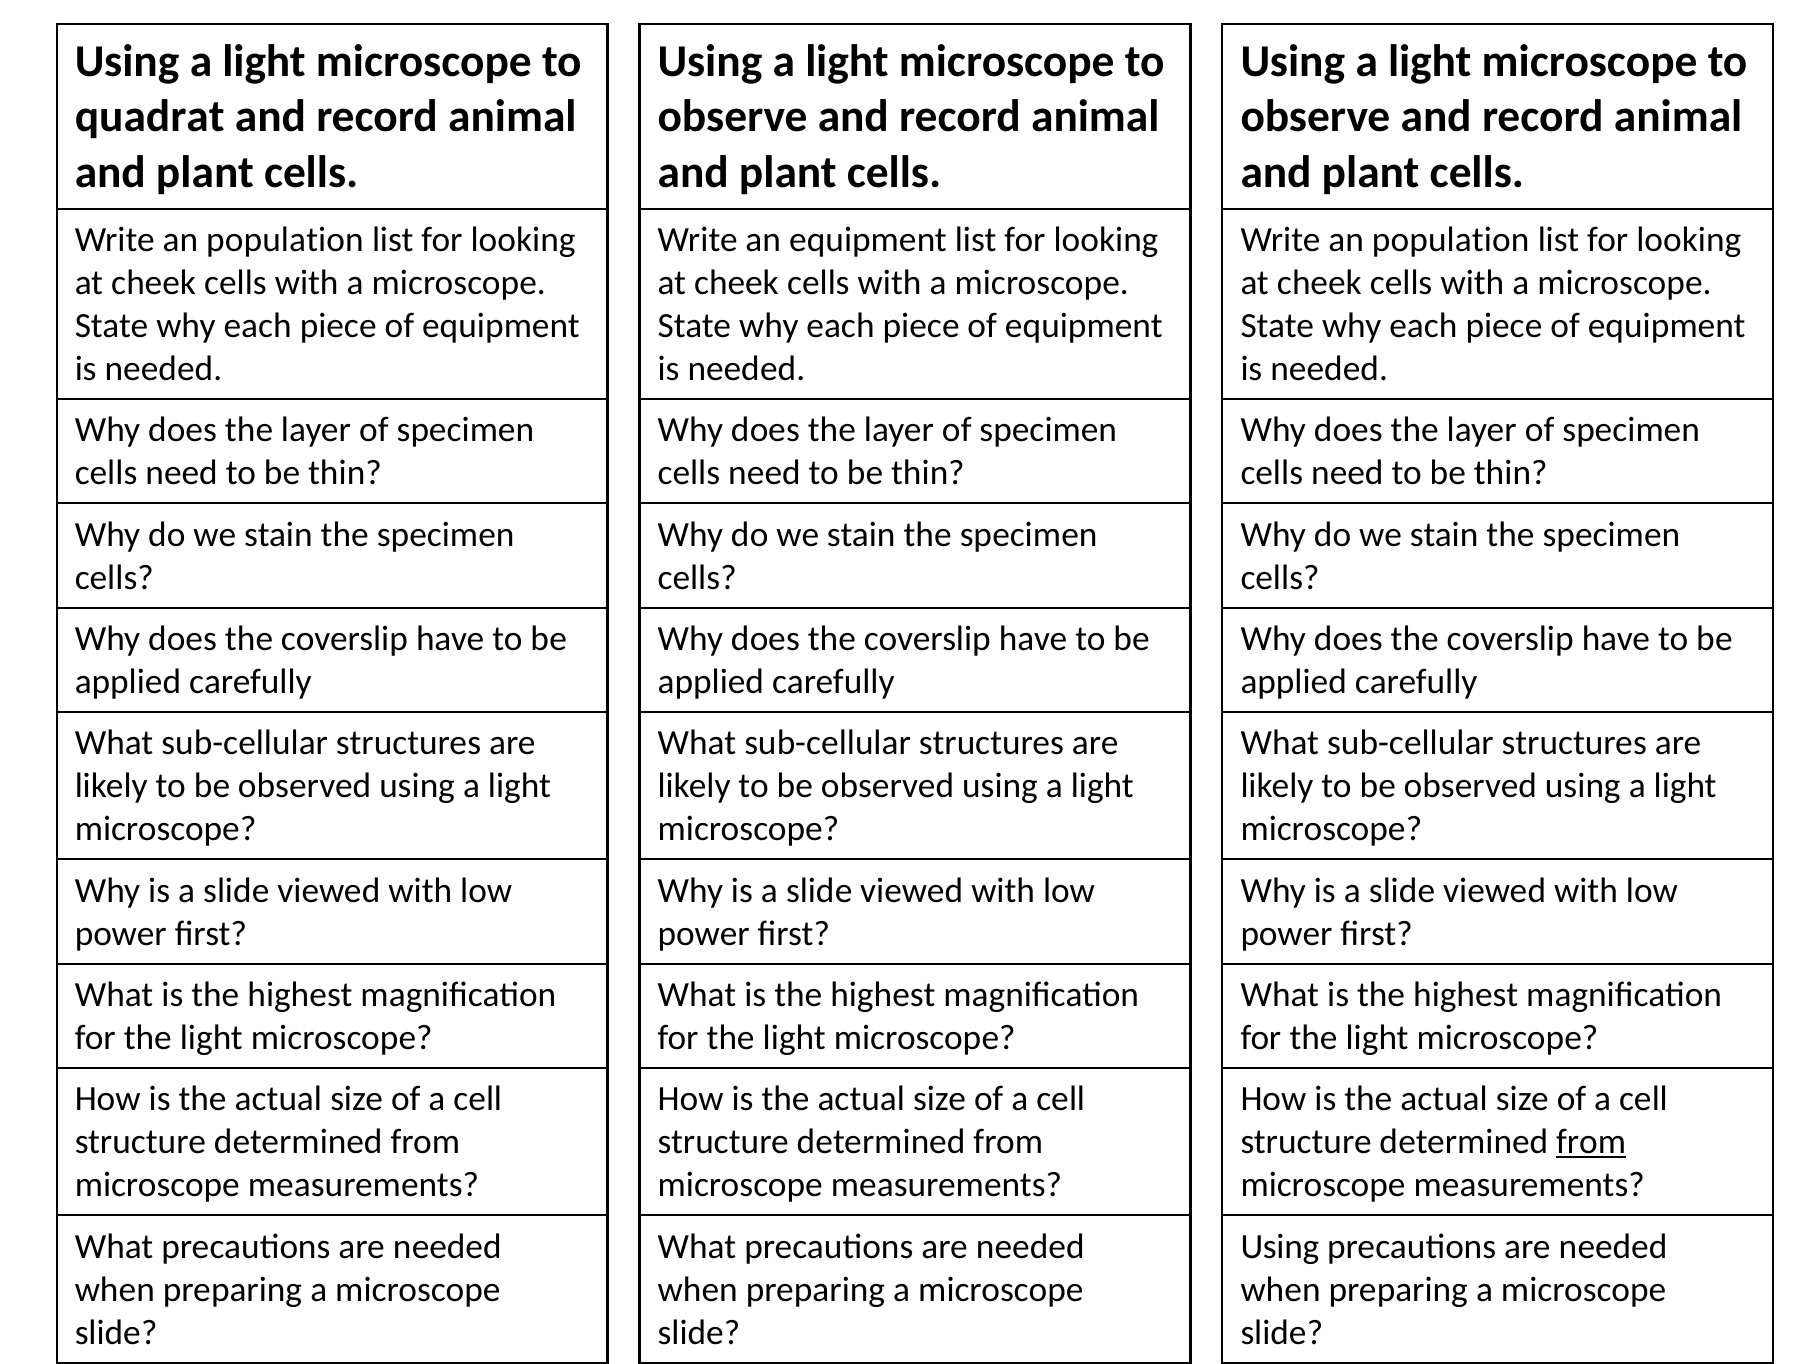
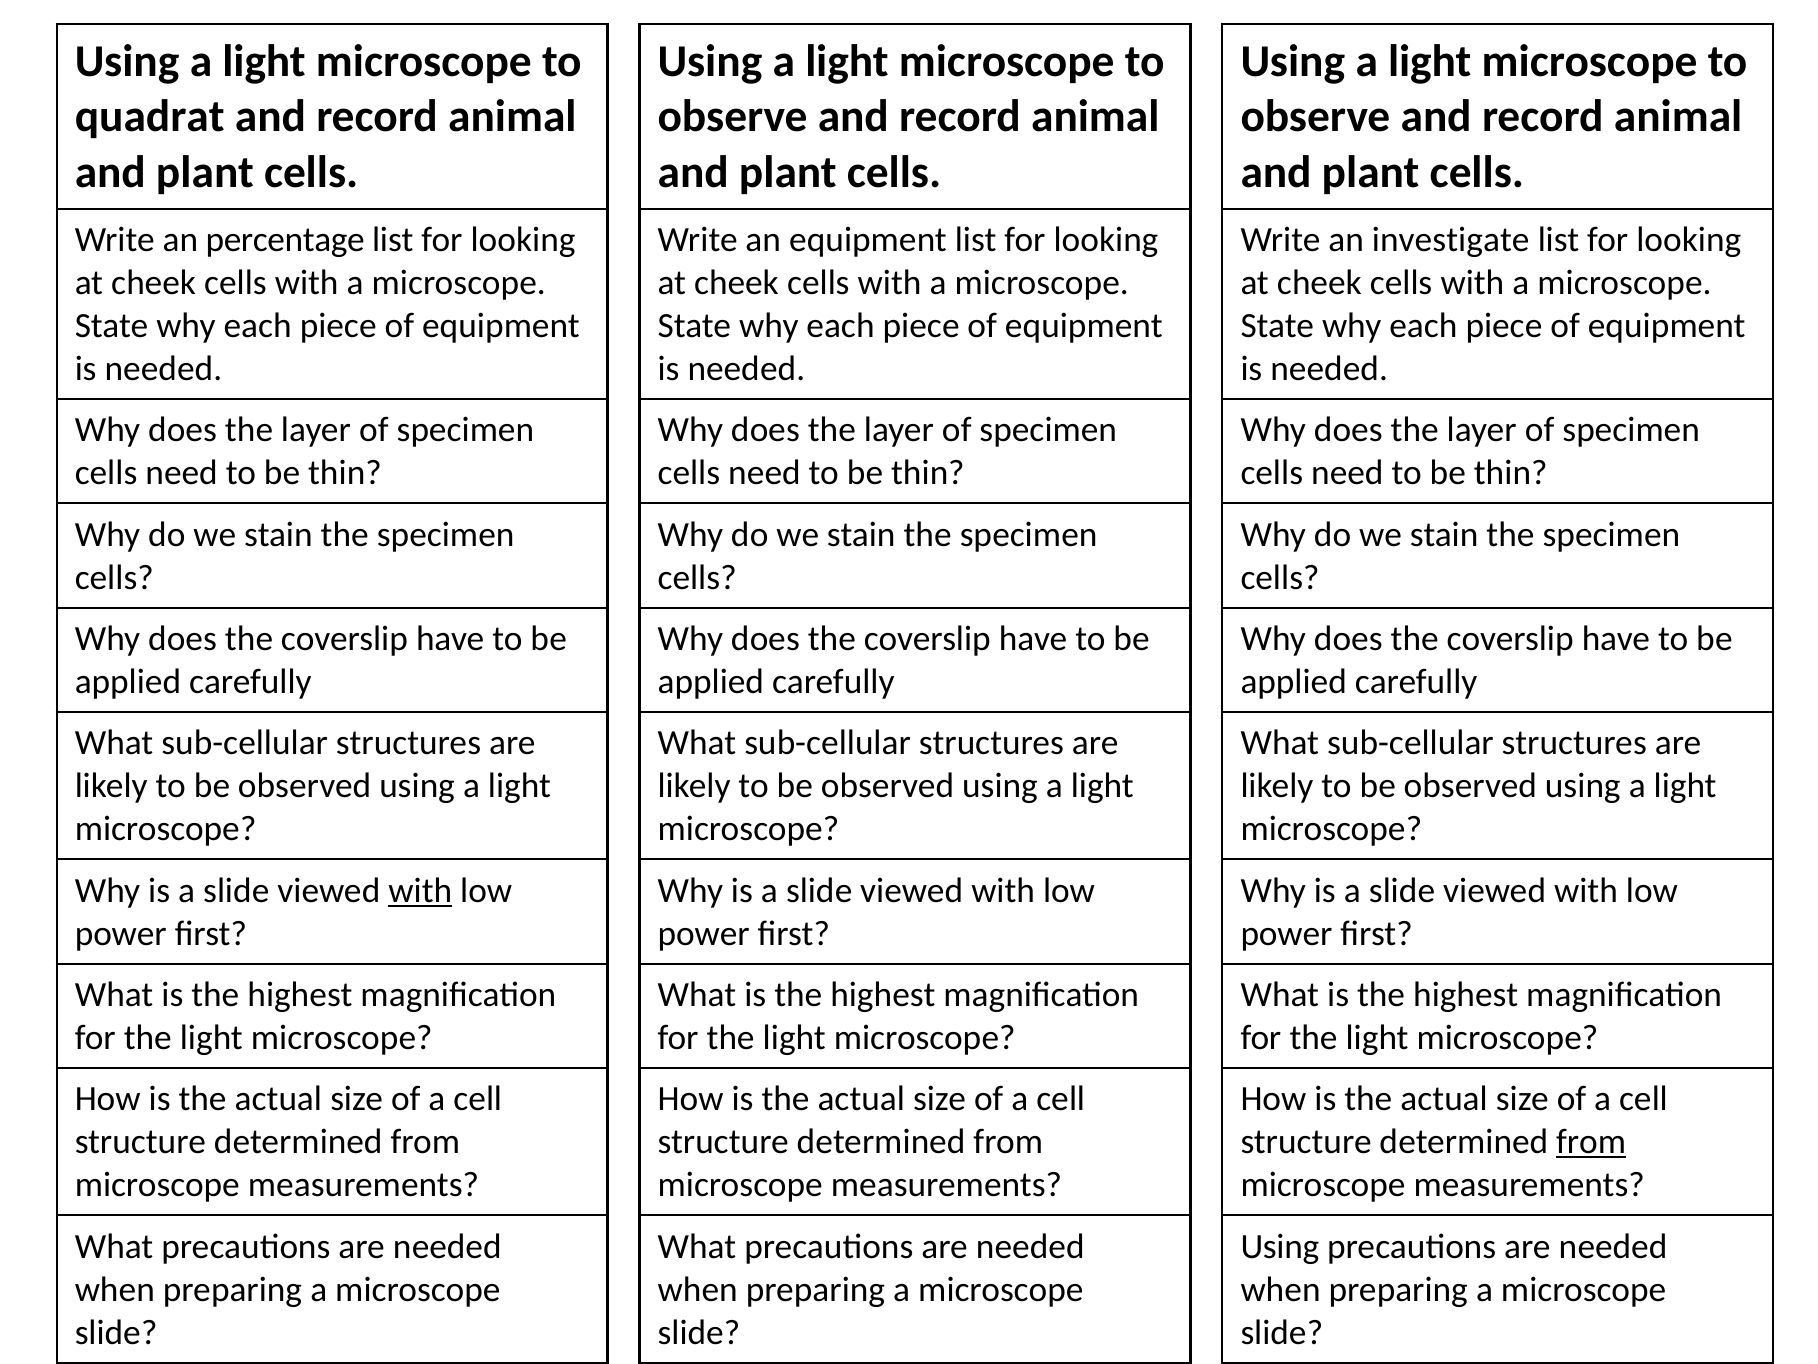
population: population -> percentage (285, 240)
population: population -> investigate (1451, 240)
with underline: none -> present (420, 890)
